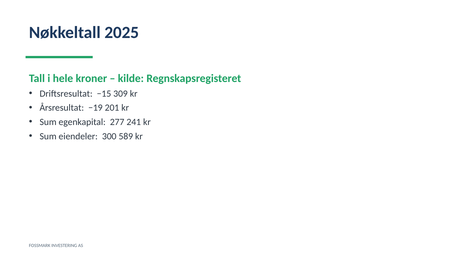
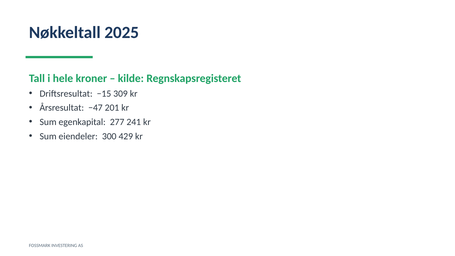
−19: −19 -> −47 (95, 108)
589: 589 -> 429 (126, 136)
